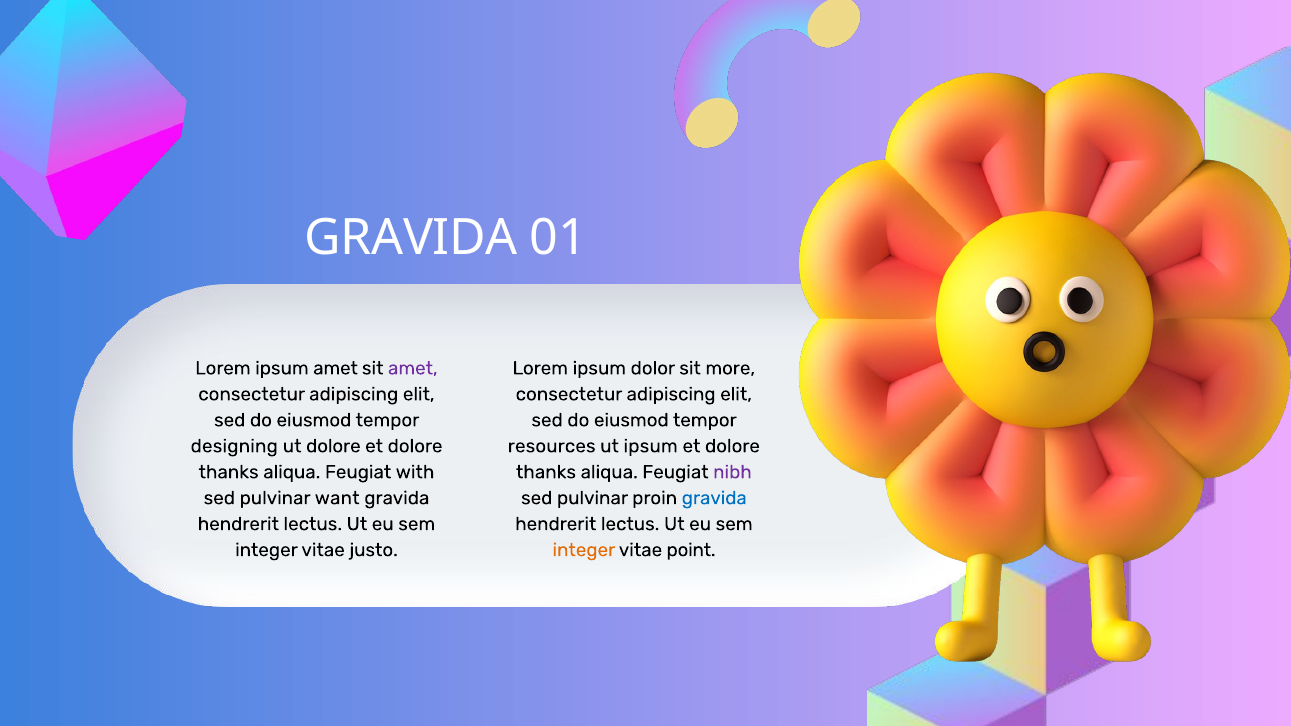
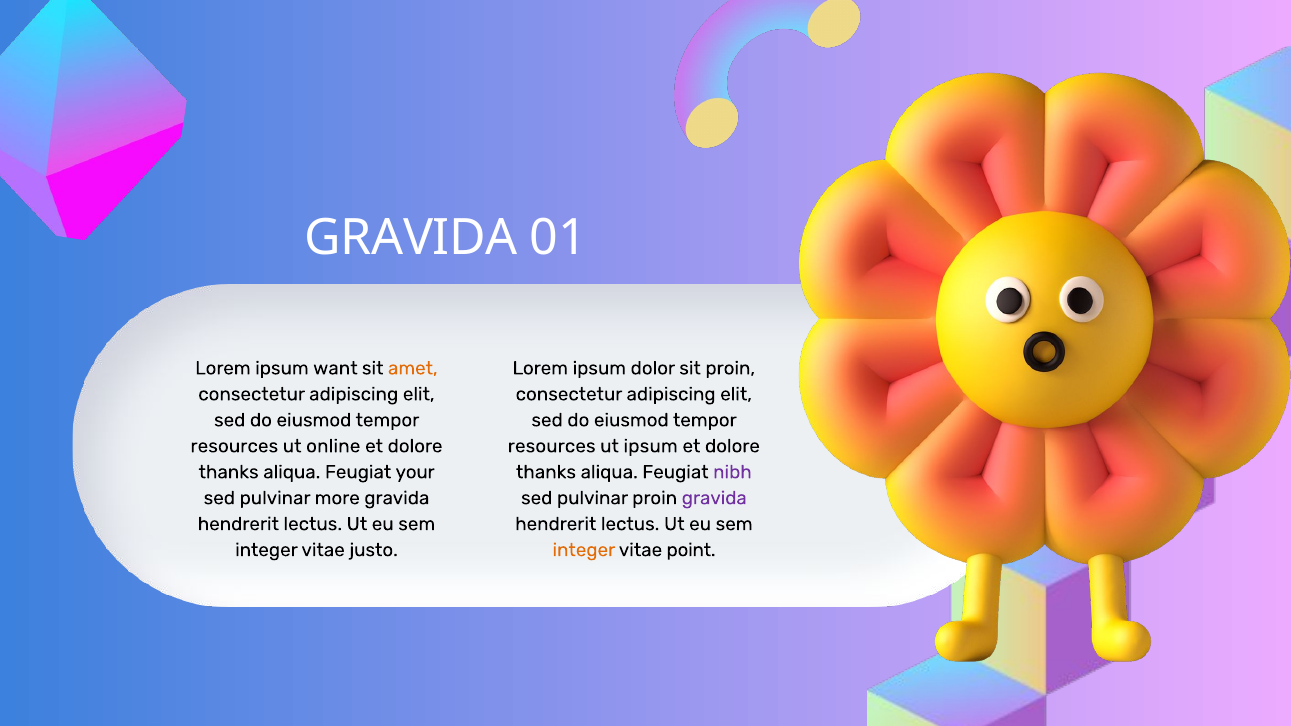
ipsum amet: amet -> want (335, 368)
amet colour: purple -> orange (413, 368)
sit more: more -> proin (730, 368)
designing: designing -> resources (234, 446)
ut dolore: dolore -> online (333, 446)
with: with -> your (415, 472)
want: want -> more (337, 498)
gravida colour: blue -> purple (714, 498)
